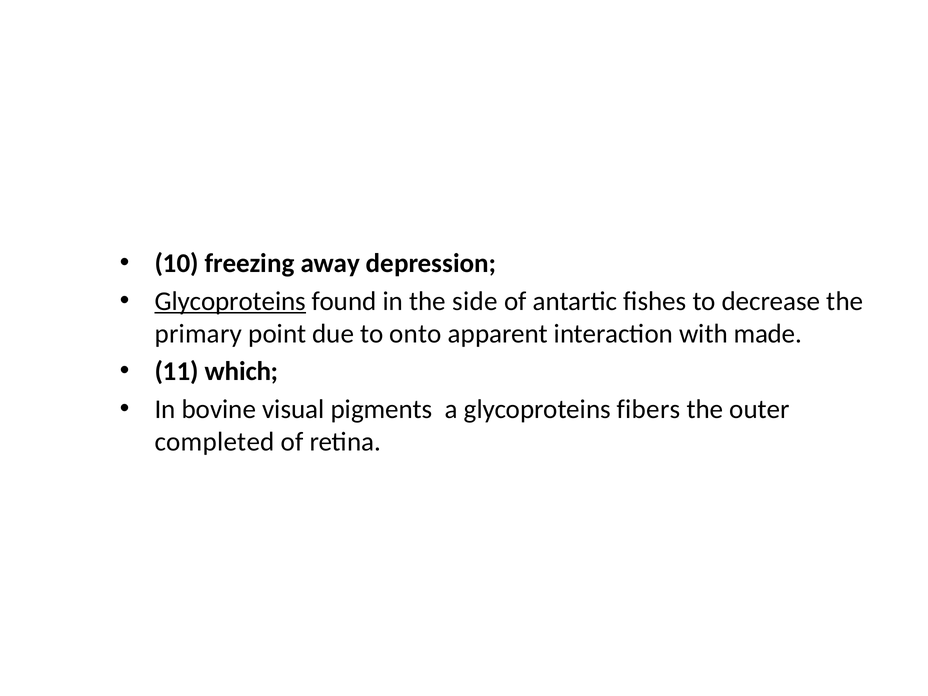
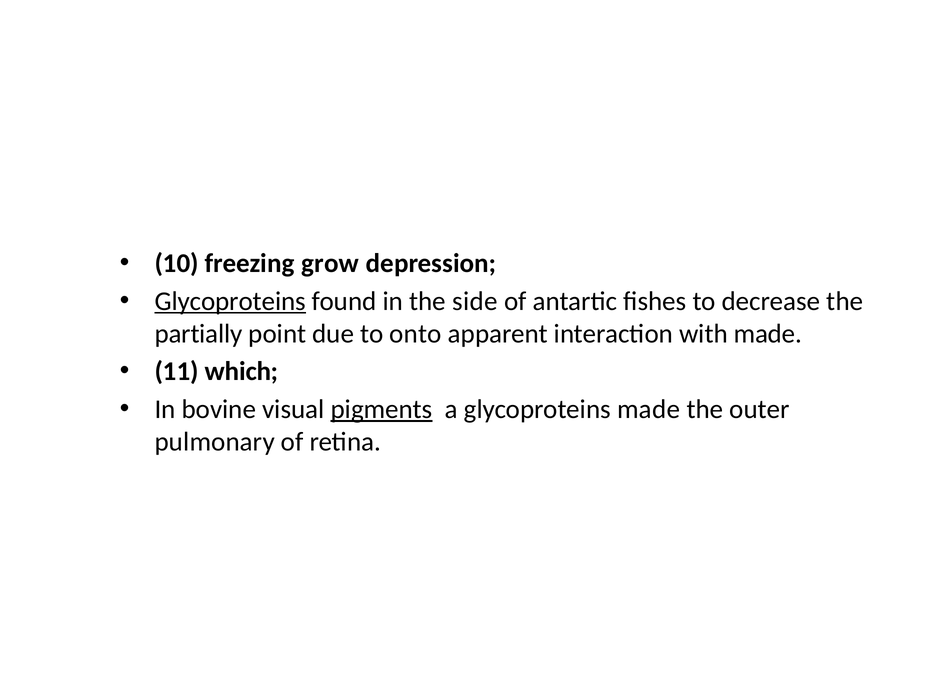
away: away -> grow (330, 263)
primary: primary -> partially (199, 334)
pigments underline: none -> present (382, 409)
glycoproteins fibers: fibers -> made (649, 409)
completed: completed -> pulmonary (215, 442)
